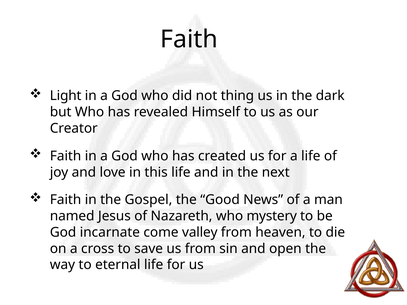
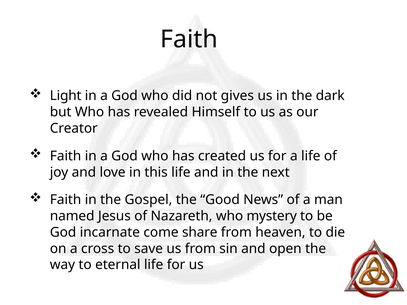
thing: thing -> gives (237, 96)
valley: valley -> share (200, 233)
